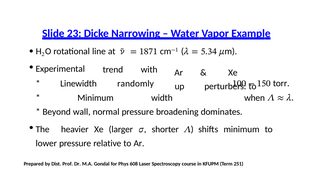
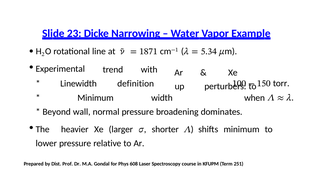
randomly: randomly -> definition (136, 84)
